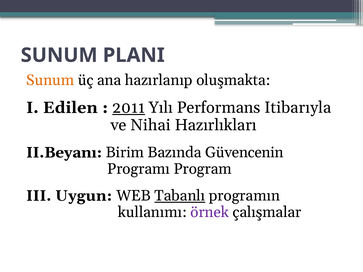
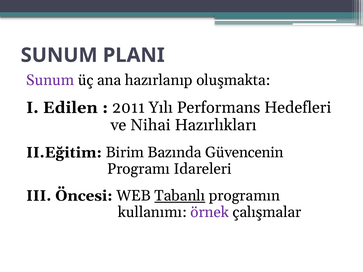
Sunum colour: orange -> purple (50, 80)
2011 underline: present -> none (129, 108)
Itibarıyla: Itibarıyla -> Hedefleri (298, 108)
II.Beyanı: II.Beyanı -> II.Eğitim (64, 153)
Program: Program -> Idareleri (203, 169)
Uygun: Uygun -> Öncesi (84, 196)
